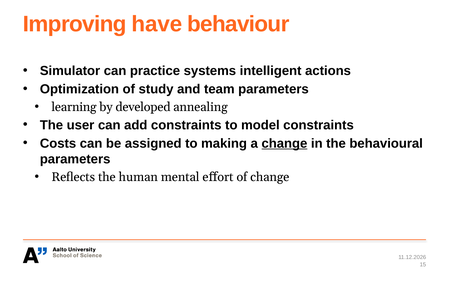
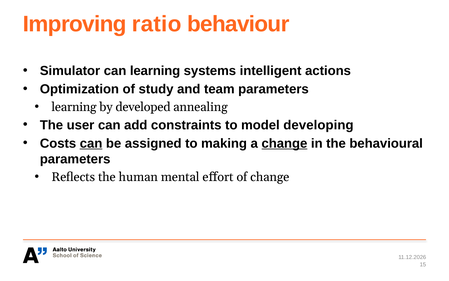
have: have -> ratio (157, 24)
can practice: practice -> learning (155, 71)
model constraints: constraints -> developing (318, 125)
can underline: none -> present (91, 143)
